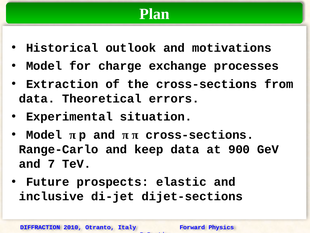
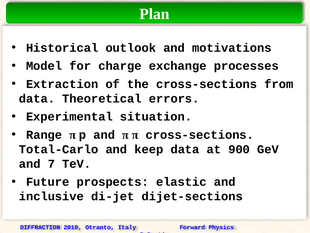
Model: Model -> Range (44, 135)
Range-Carlo: Range-Carlo -> Total-Carlo (59, 149)
